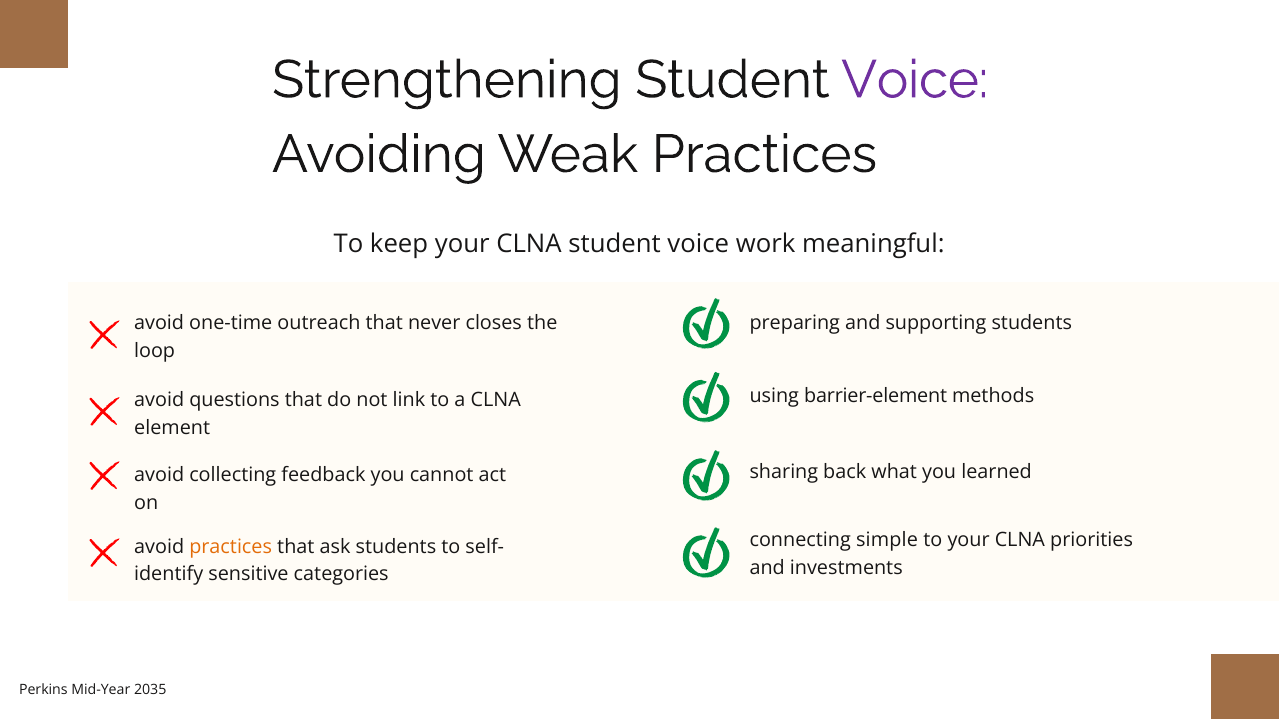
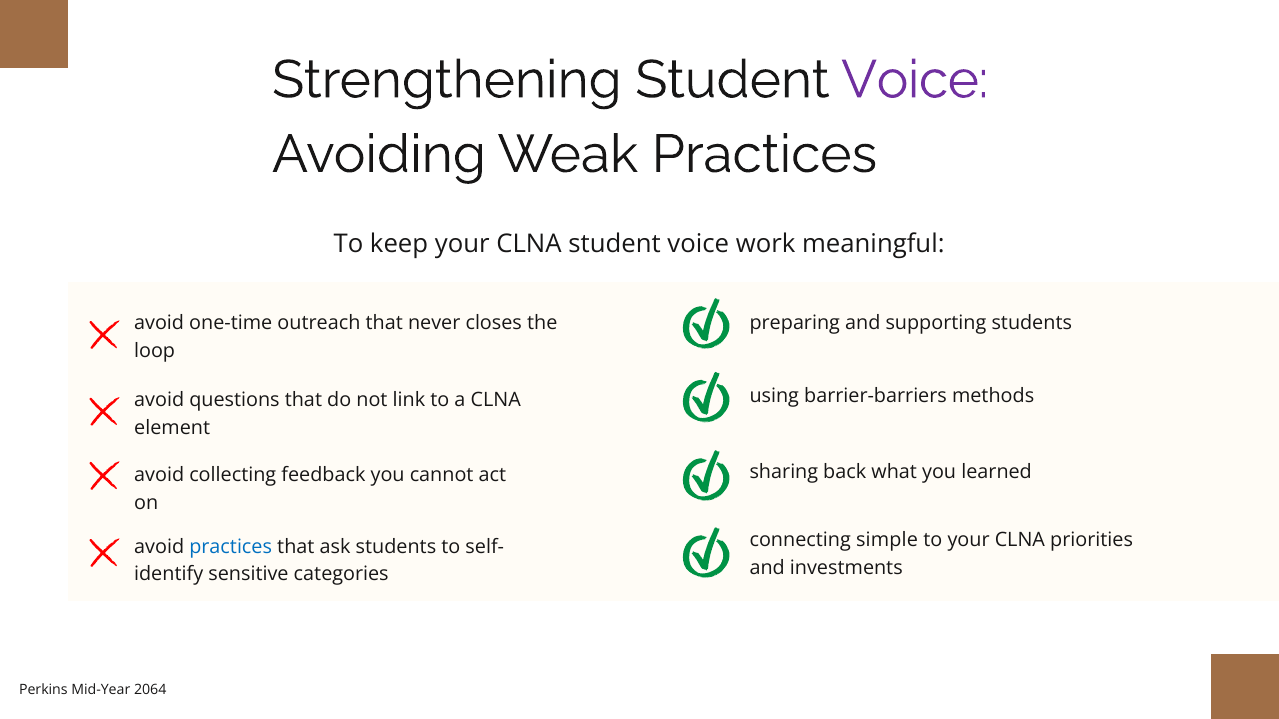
barrier-element: barrier-element -> barrier-barriers (876, 397)
practices colour: orange -> blue (231, 547)
2035: 2035 -> 2064 (150, 690)
